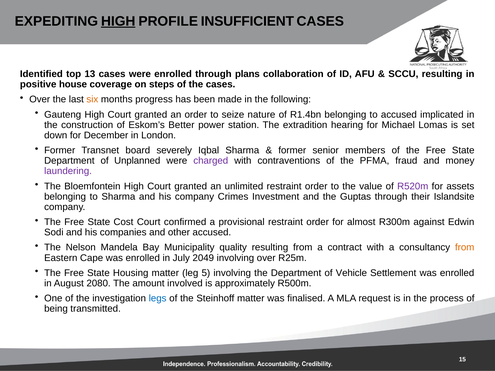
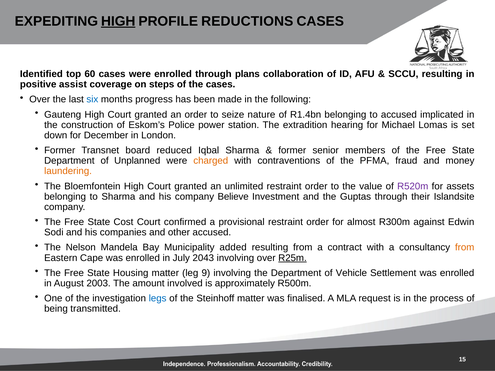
INSUFFICIENT: INSUFFICIENT -> REDUCTIONS (247, 21)
13: 13 -> 60 (90, 74)
house: house -> assist (73, 84)
six colour: orange -> blue (92, 100)
Better: Better -> Police (182, 125)
severely: severely -> reduced (174, 150)
charged colour: purple -> orange (211, 161)
laundering colour: purple -> orange (68, 171)
Crimes: Crimes -> Believe (233, 197)
quality: quality -> added (233, 248)
2049: 2049 -> 2043 (203, 258)
R25m underline: none -> present (293, 258)
5: 5 -> 9 (206, 273)
2080: 2080 -> 2003 (99, 283)
